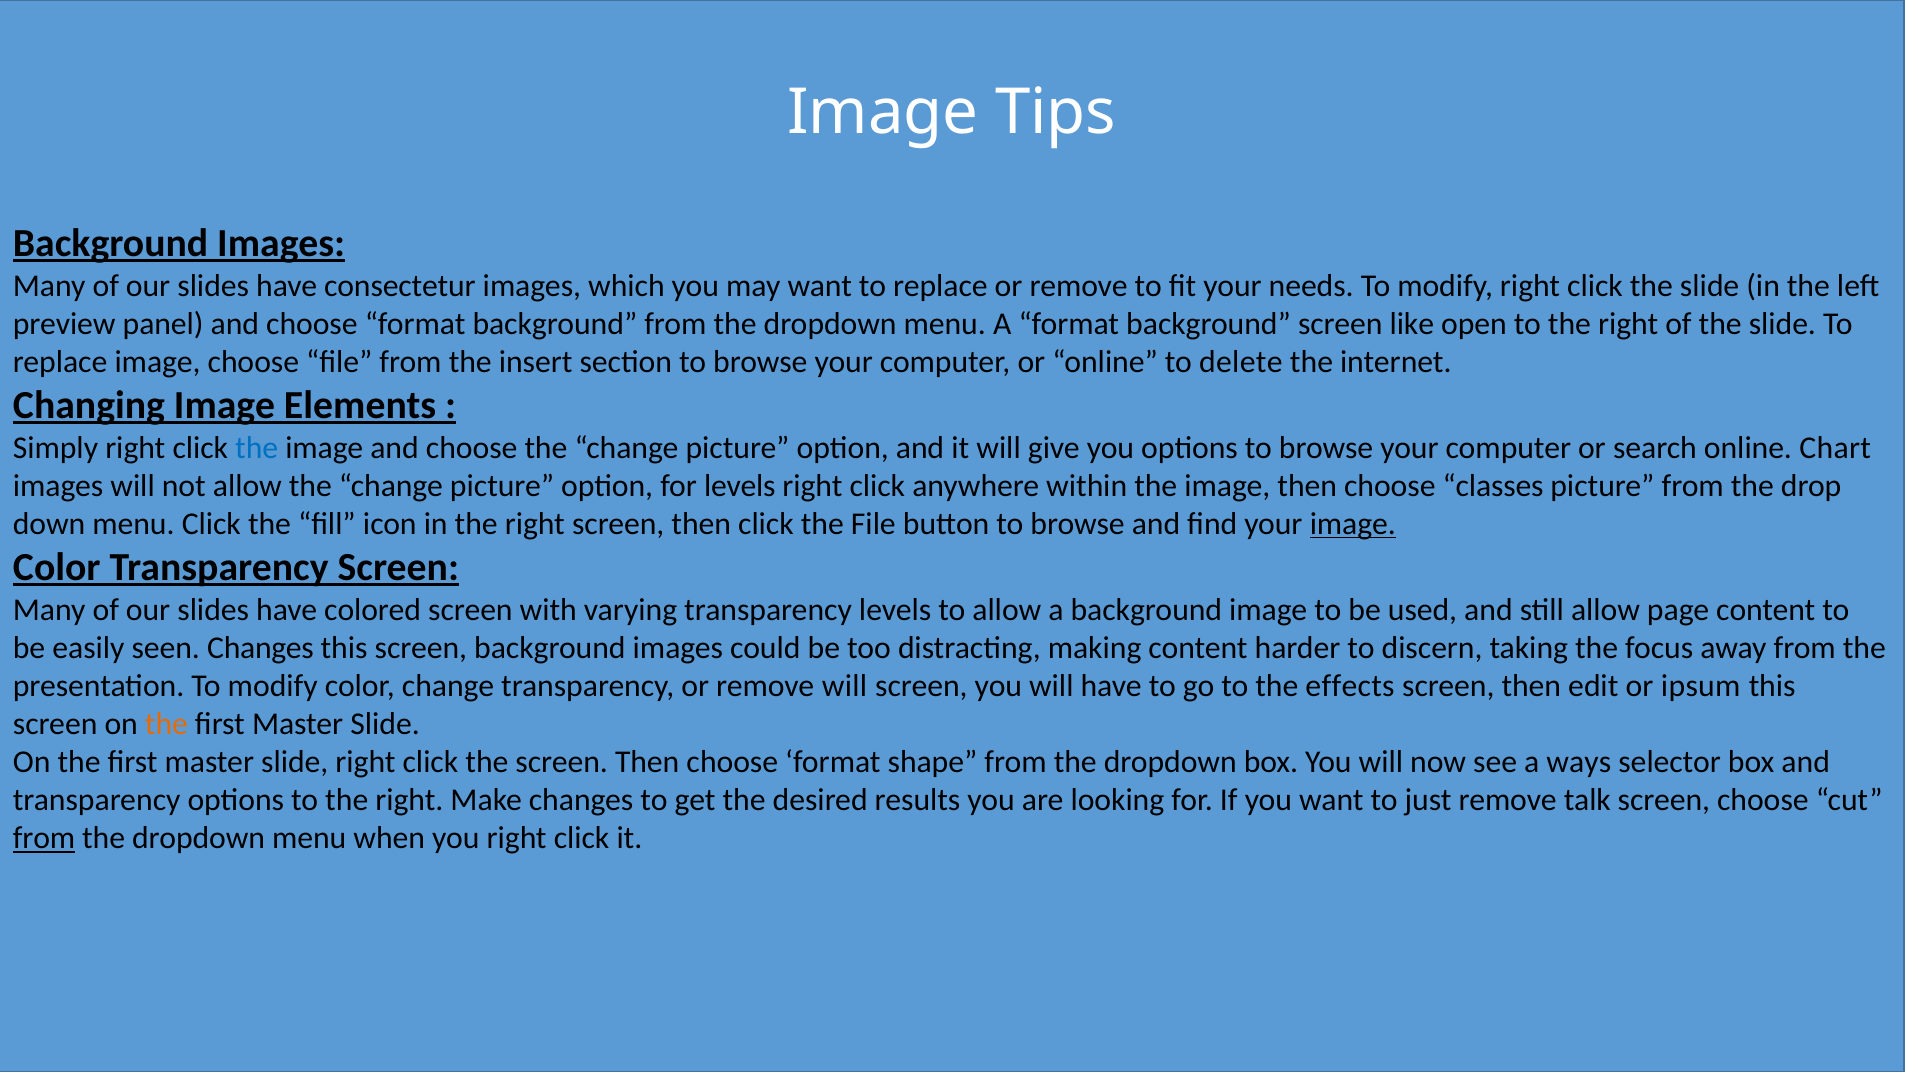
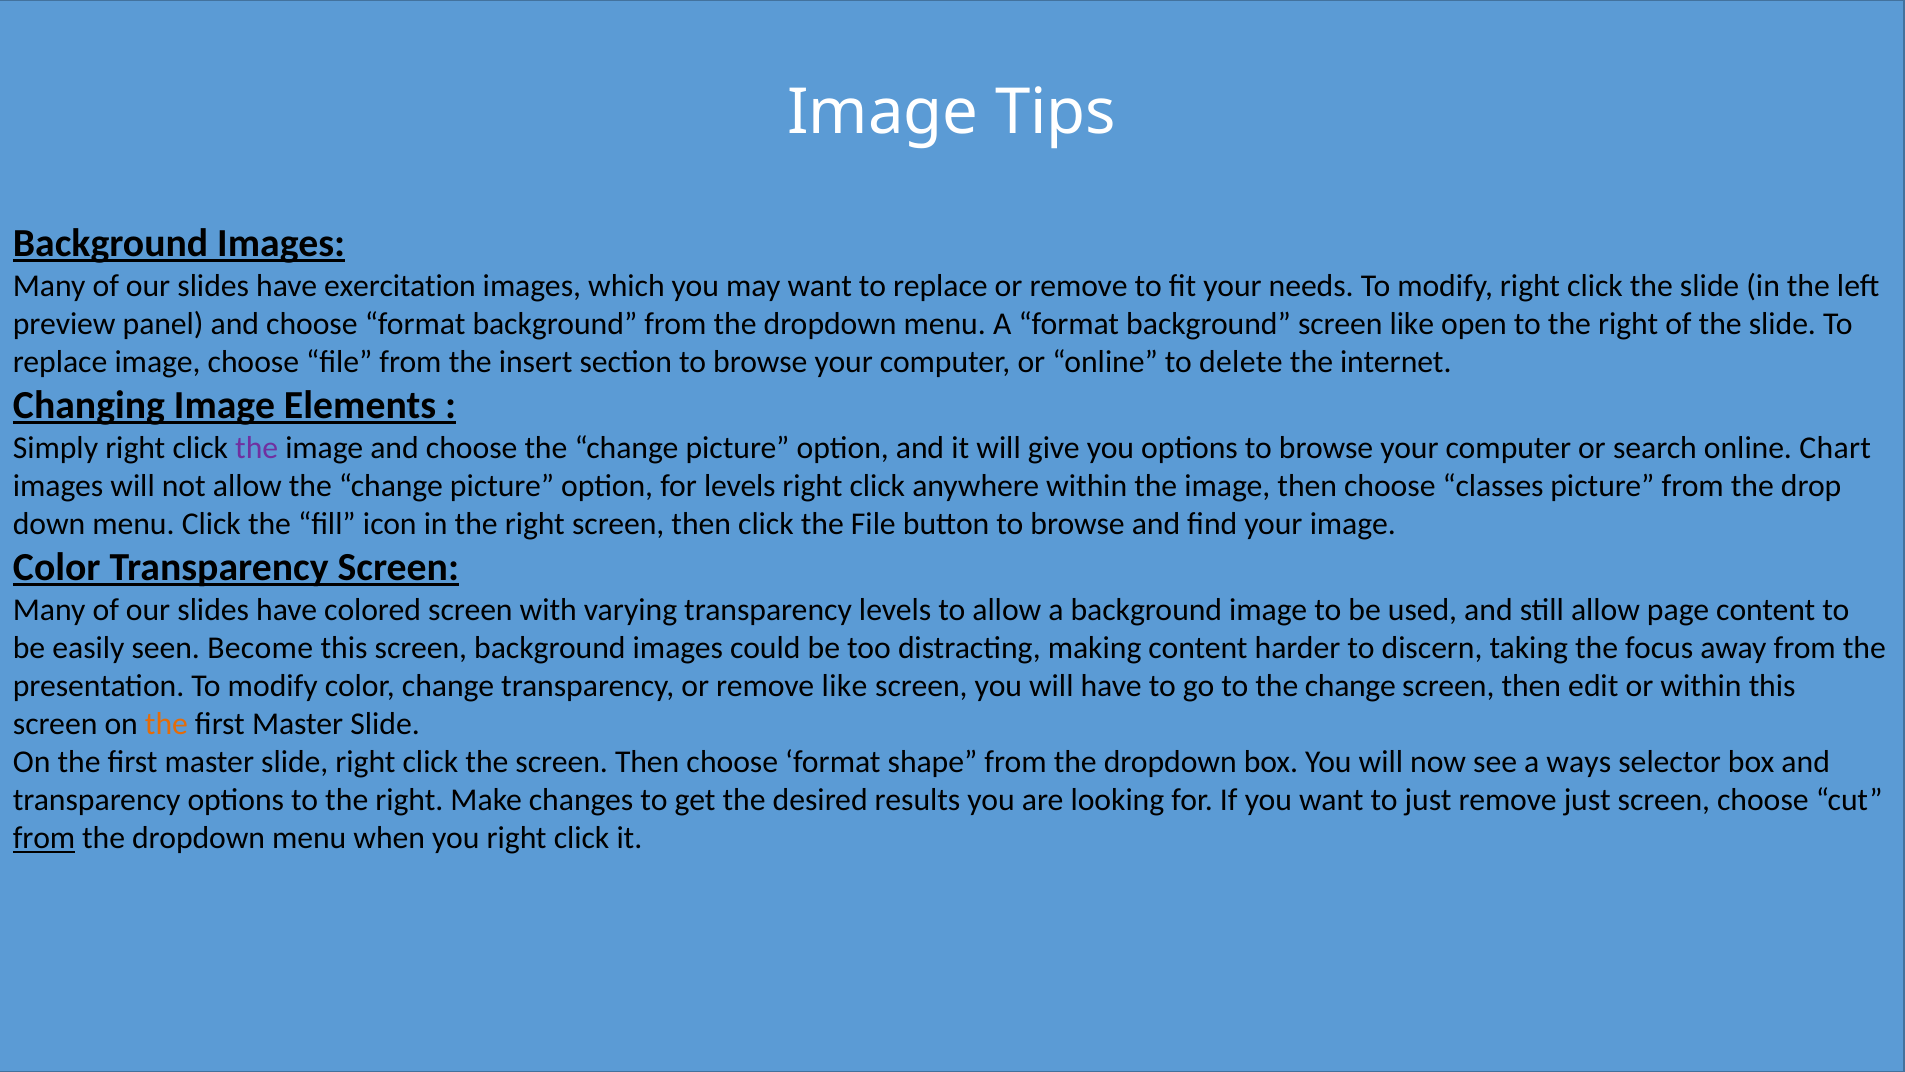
consectetur: consectetur -> exercitation (400, 286)
the colour: blue -> purple (257, 448)
image underline: present -> none (1353, 524)
seen Changes: Changes -> Become (260, 647)
remove will: will -> like (845, 686)
to the effects: effects -> change (1350, 686)
or ipsum: ipsum -> within (1701, 686)
remove talk: talk -> just (1587, 800)
